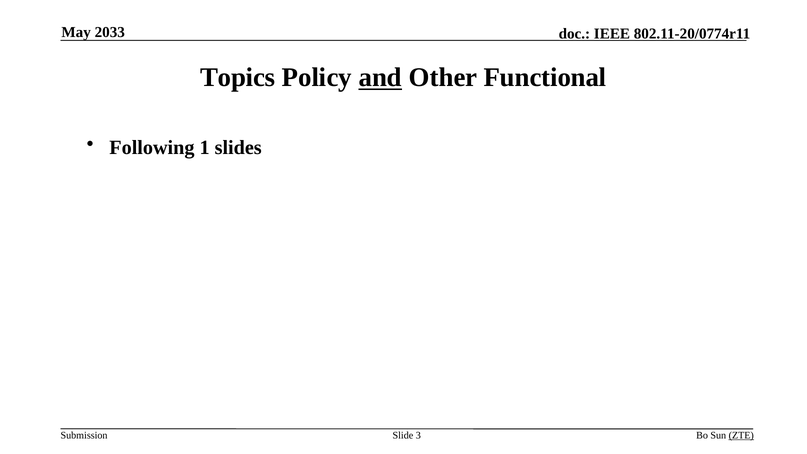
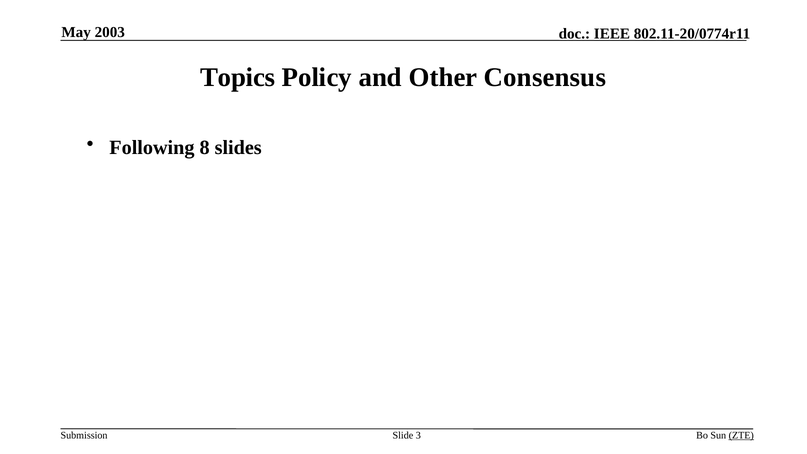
2033: 2033 -> 2003 (110, 32)
and underline: present -> none (380, 78)
Functional: Functional -> Consensus (545, 78)
1: 1 -> 8 (205, 148)
